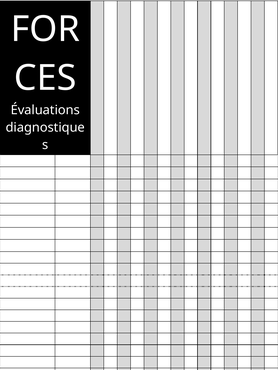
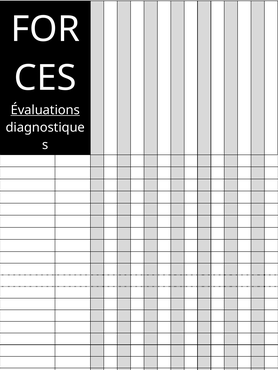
Évaluations underline: none -> present (45, 110)
